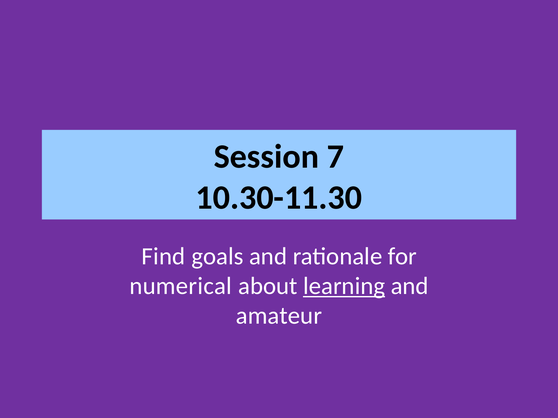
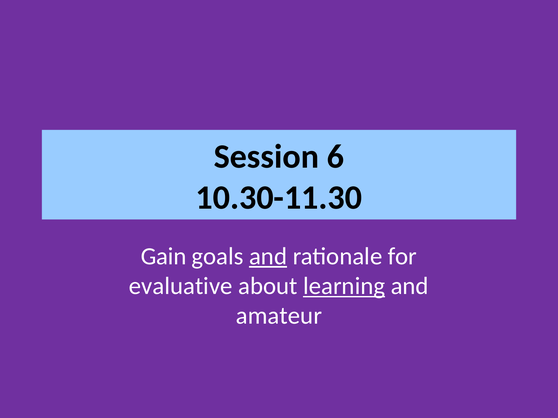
7: 7 -> 6 (335, 157)
Find: Find -> Gain (164, 257)
and underline: none -> present (268, 257)
numerical: numerical -> evaluative (181, 286)
